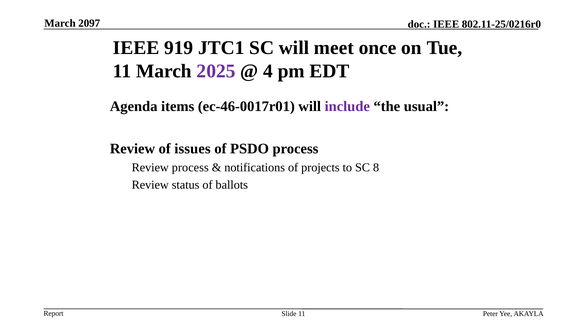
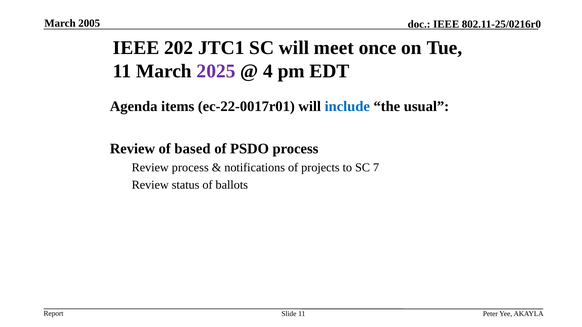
2097: 2097 -> 2005 (89, 23)
919: 919 -> 202 (179, 48)
ec-46-0017r01: ec-46-0017r01 -> ec-22-0017r01 (246, 107)
include colour: purple -> blue (347, 107)
issues: issues -> based (192, 149)
8: 8 -> 7 (376, 168)
